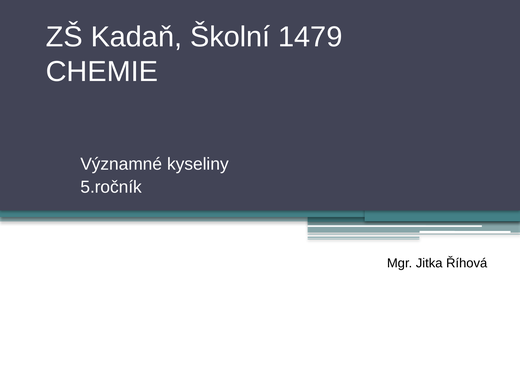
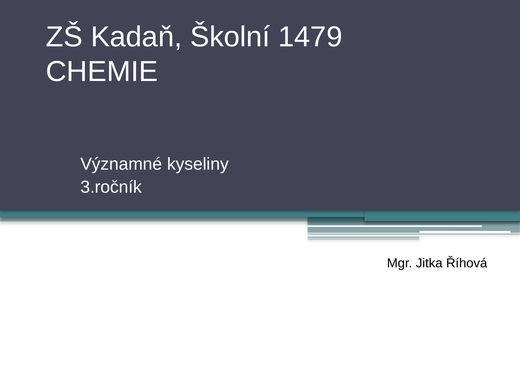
5.ročník: 5.ročník -> 3.ročník (111, 187)
